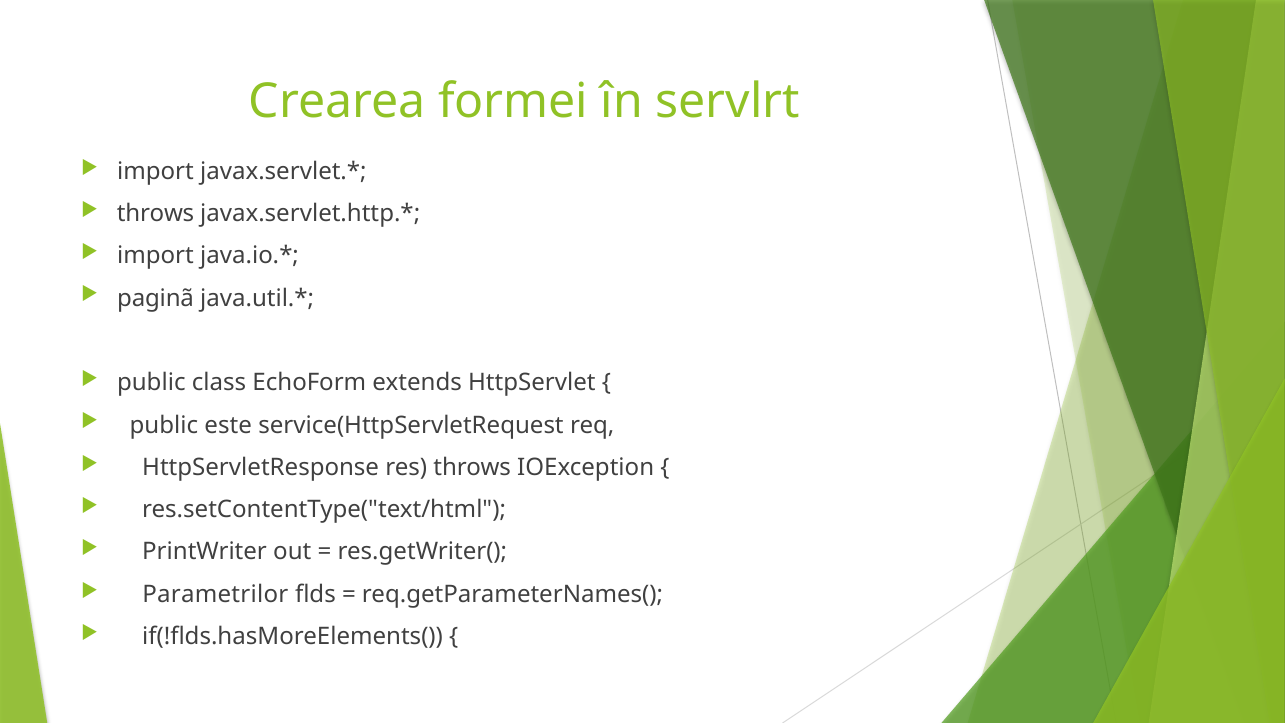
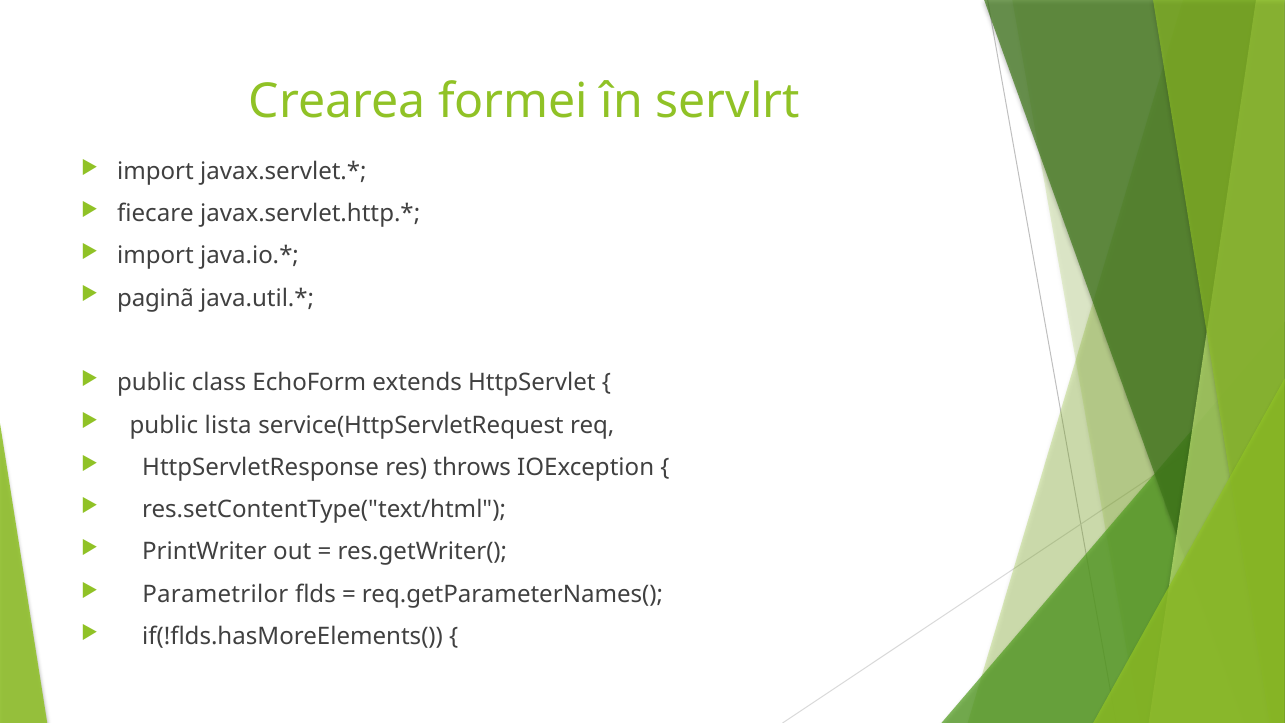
throws: throws -> fiecare (155, 213)
este: este -> lista (228, 425)
